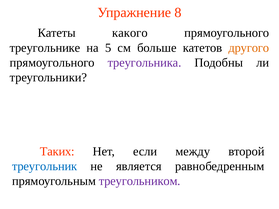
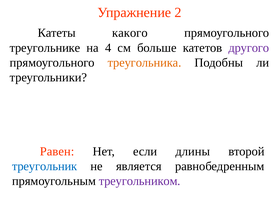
8: 8 -> 2 (178, 13)
5: 5 -> 4 (108, 48)
другого colour: orange -> purple (249, 48)
треугольника colour: purple -> orange (145, 63)
Таких: Таких -> Равен (57, 152)
между: между -> длины (193, 152)
